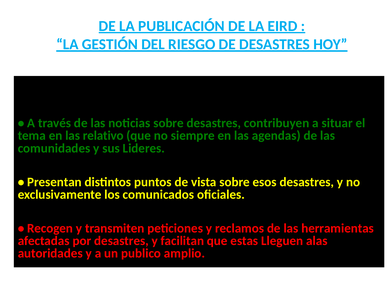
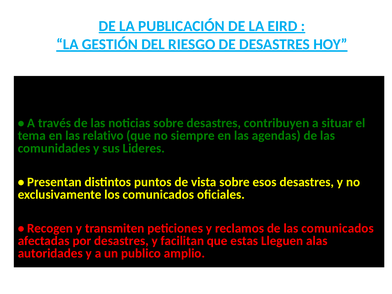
las herramientas: herramientas -> comunicados (338, 228)
